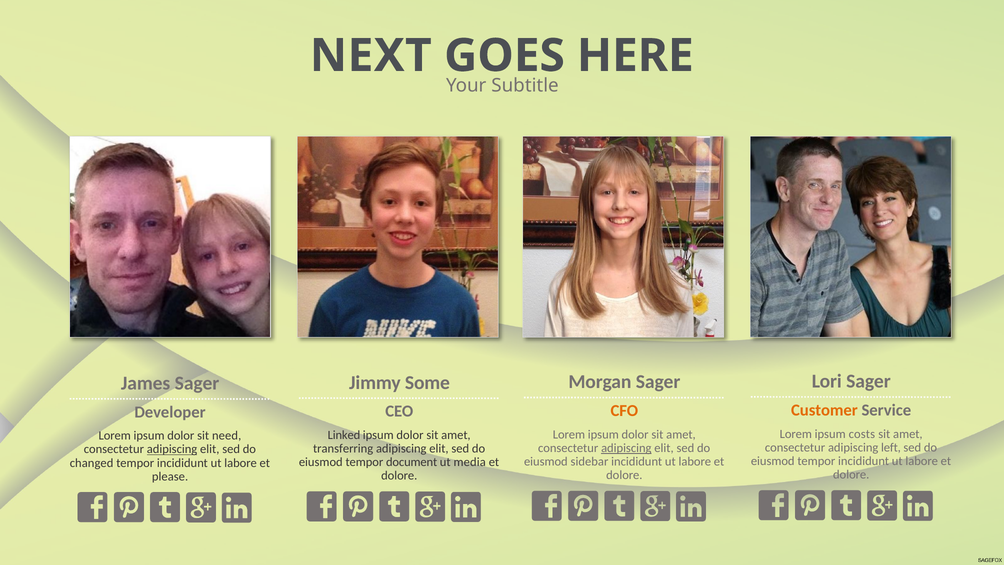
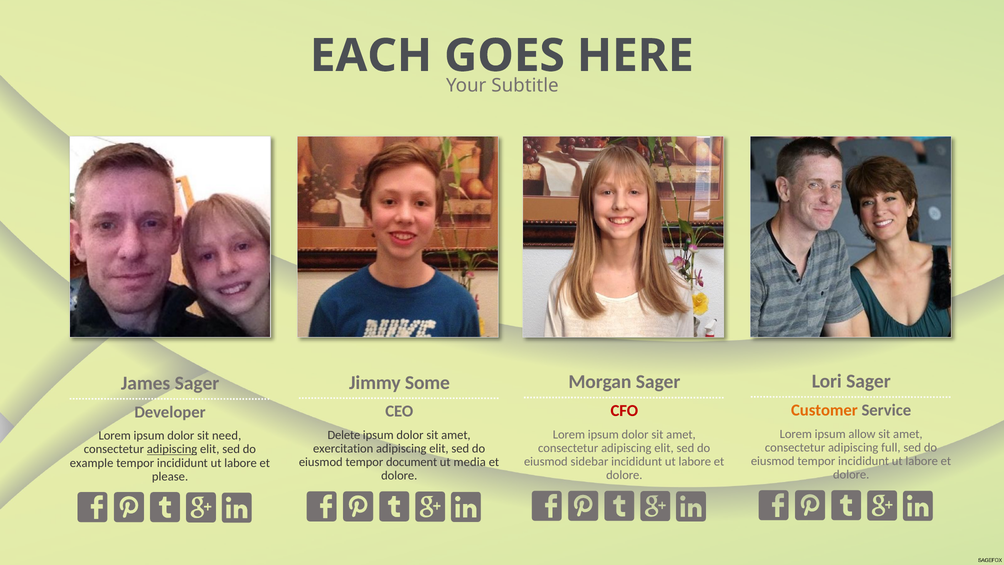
NEXT: NEXT -> EACH (371, 56)
CFO colour: orange -> red (624, 411)
costs: costs -> allow (862, 434)
Linked: Linked -> Delete (344, 435)
left: left -> full (891, 447)
adipiscing underline: present -> none (626, 448)
transferring: transferring -> exercitation (343, 448)
changed: changed -> example (92, 463)
